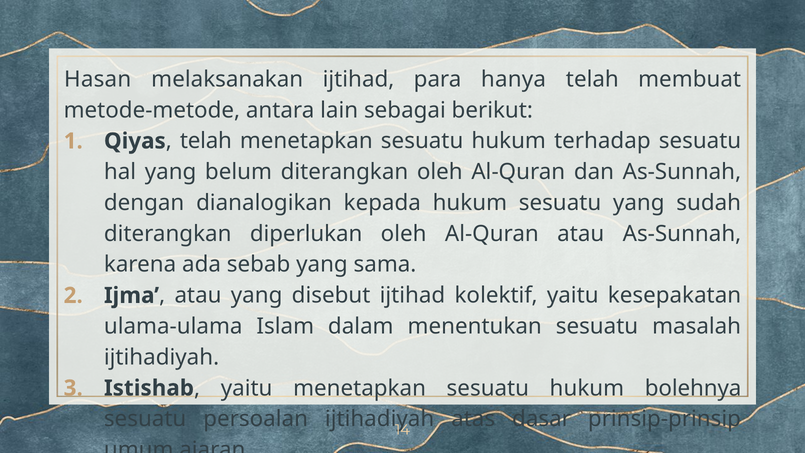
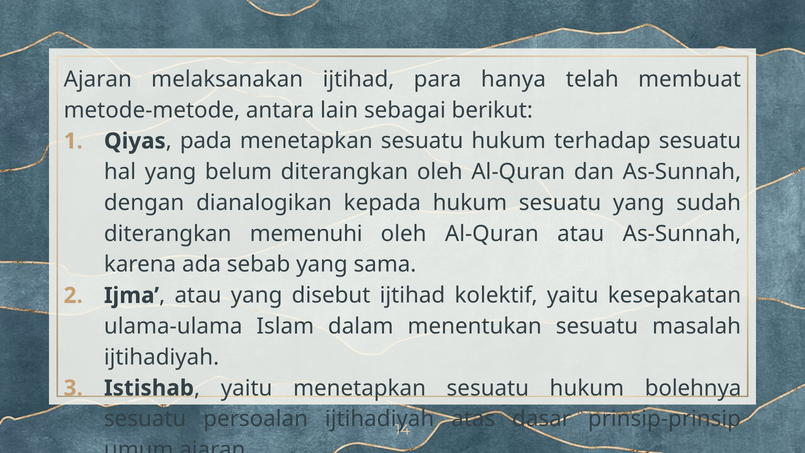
Hasan: Hasan -> Ajaran (98, 79)
telah: telah -> pada (206, 141)
diperlukan: diperlukan -> memenuhi (306, 234)
